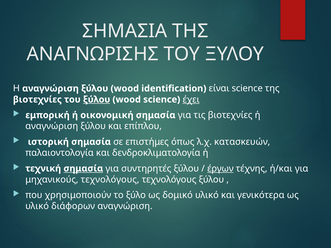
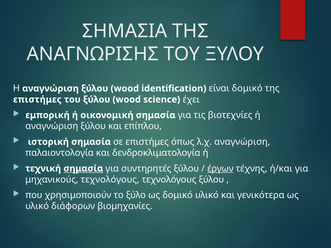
είναι science: science -> δομικό (247, 89)
βιοτεχνίες: βιοτεχνίες -> επιστήμες (37, 100)
ξύλου underline: present -> none (97, 100)
έχει underline: present -> none (191, 100)
λ.χ κατασκευών: κατασκευών -> αναγνώριση (242, 142)
διάφορων αναγνώριση: αναγνώριση -> βιομηχανίες (125, 206)
